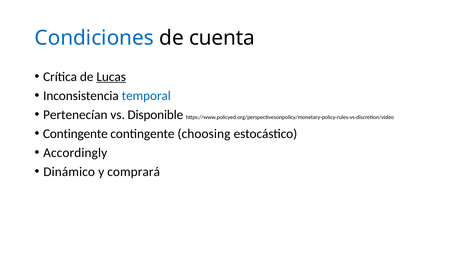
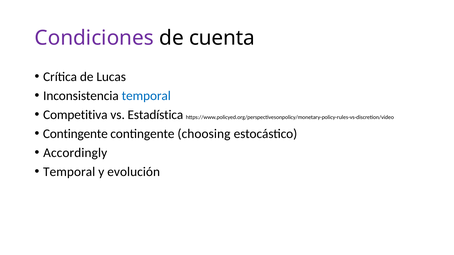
Condiciones colour: blue -> purple (94, 38)
Lucas underline: present -> none (111, 77)
Pertenecían: Pertenecían -> Competitiva (75, 115)
Disponible: Disponible -> Estadística (155, 115)
Dinámico: Dinámico -> Temporal (69, 172)
comprará: comprará -> evolución (134, 172)
